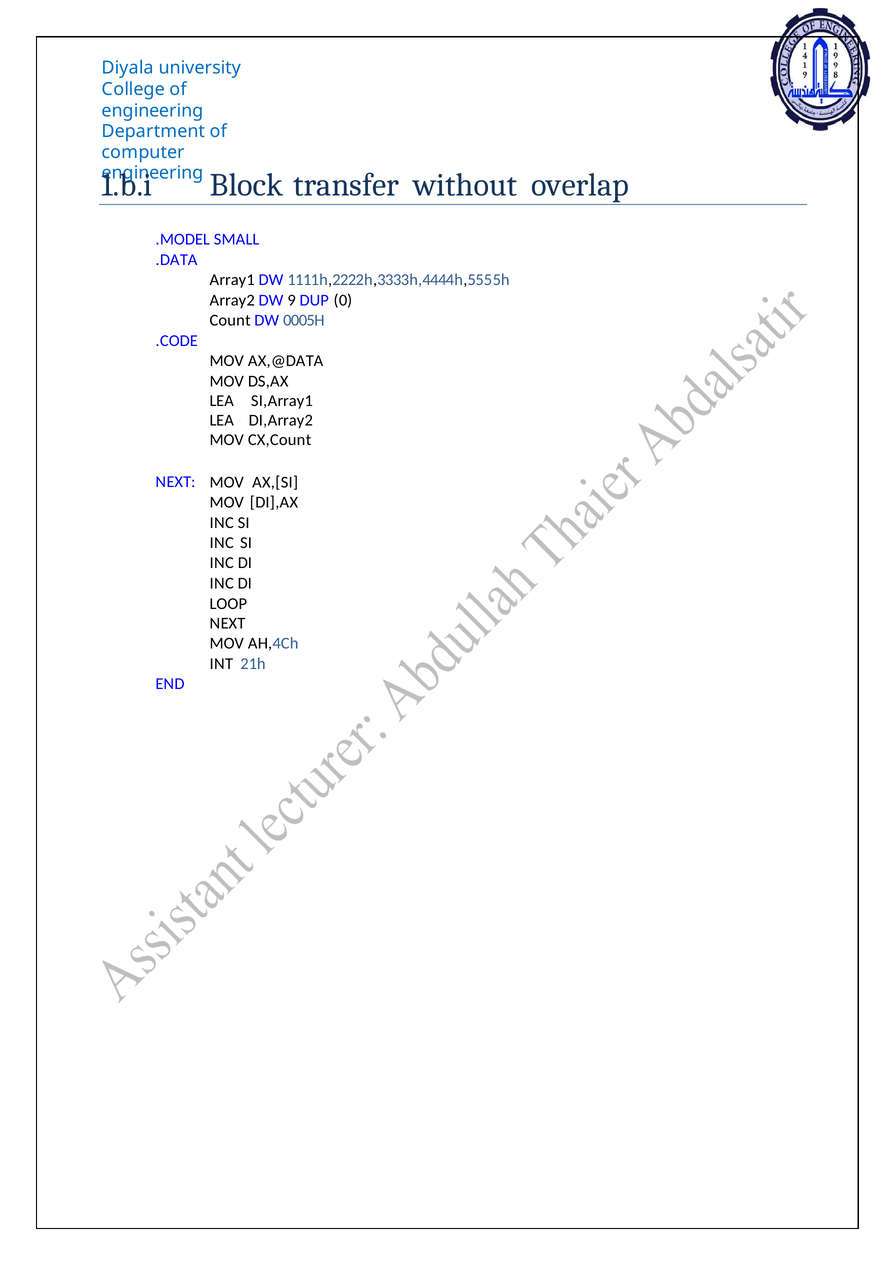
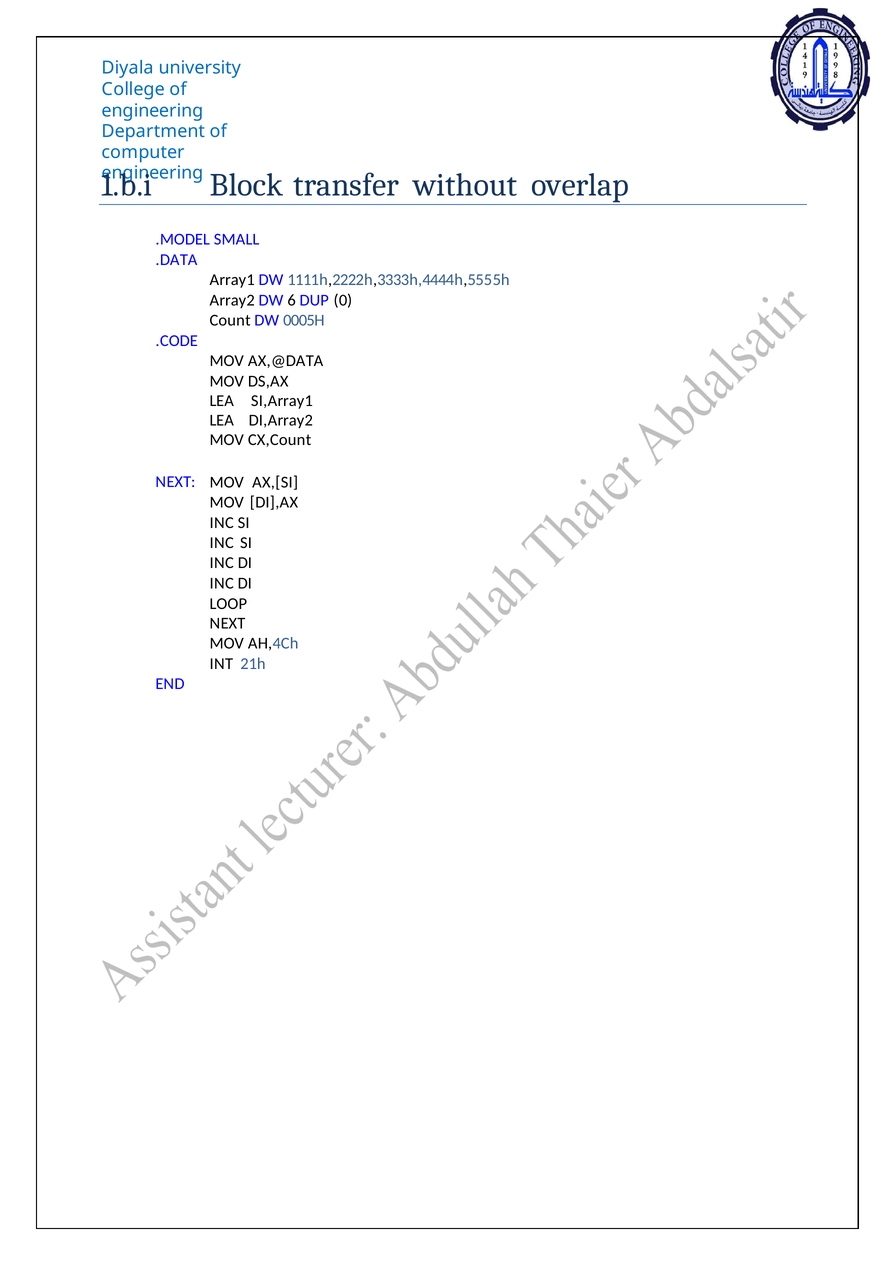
9: 9 -> 6 (292, 300)
